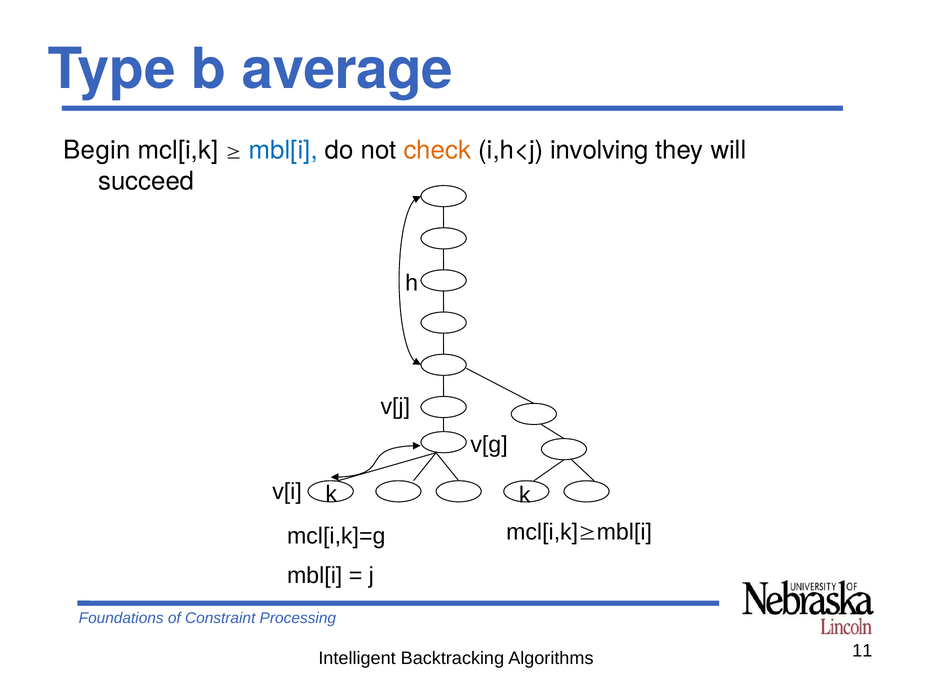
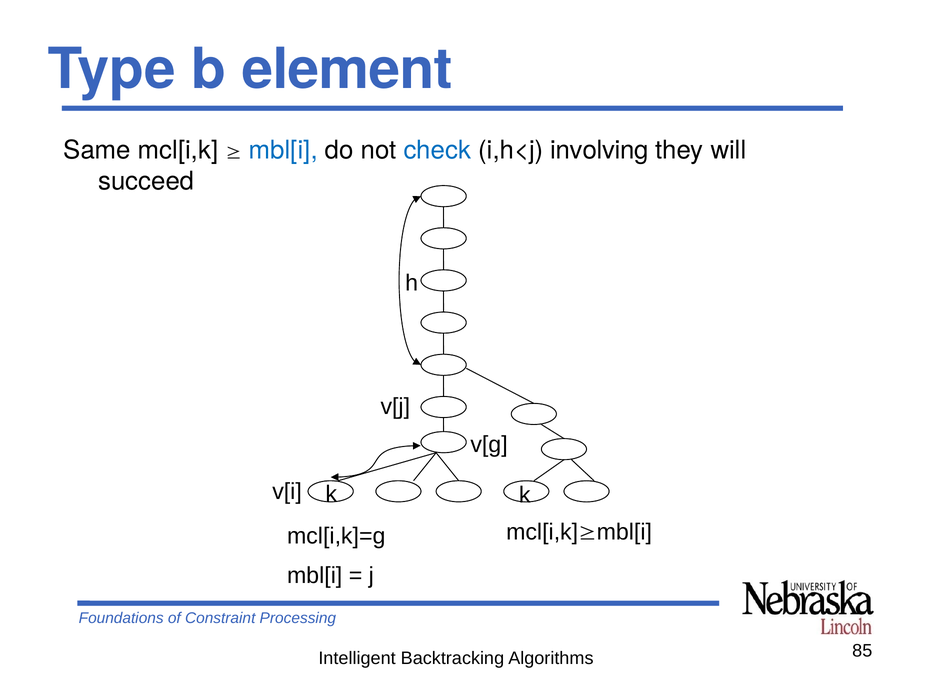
average: average -> element (347, 70)
Begin: Begin -> Same (97, 150)
check colour: orange -> blue (437, 150)
11: 11 -> 85 (862, 651)
